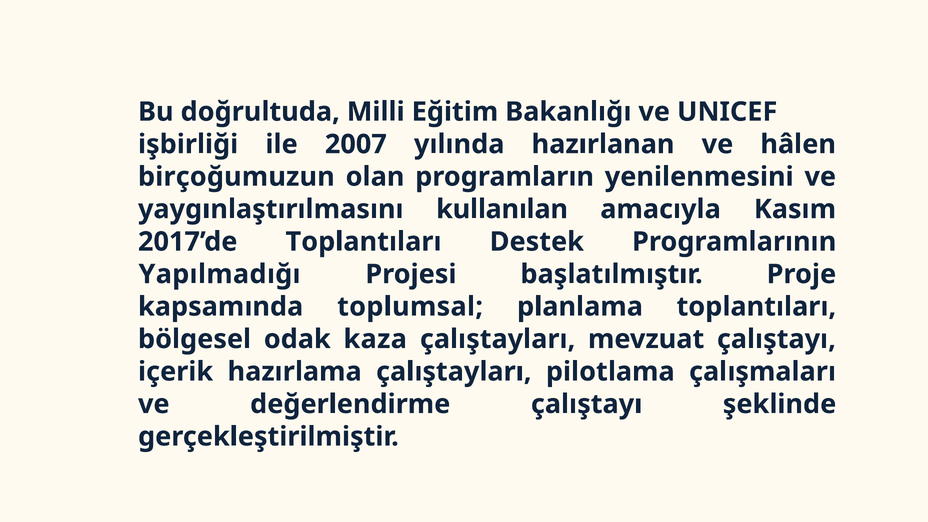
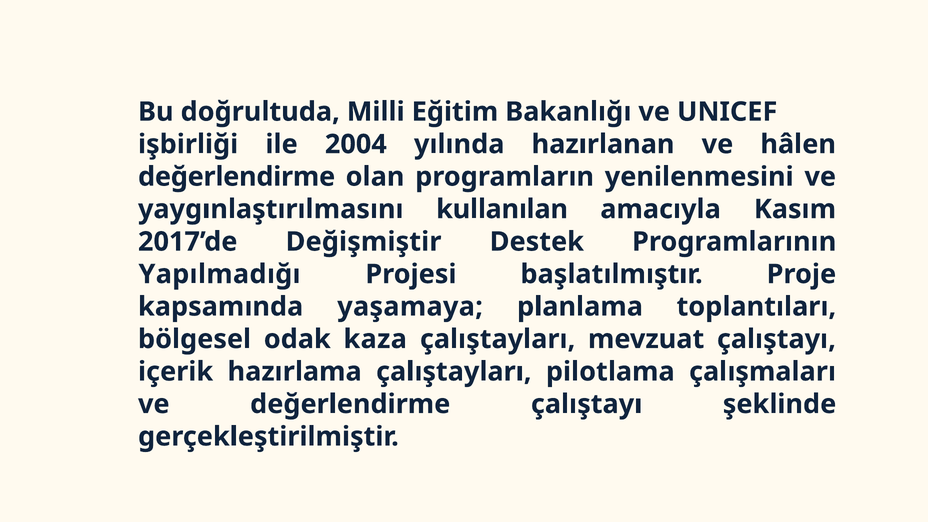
2007: 2007 -> 2004 (356, 144)
birçoğumuzun: birçoğumuzun -> değerlendirme (237, 177)
2017’de Toplantıları: Toplantıları -> Değişmiştir (364, 242)
toplumsal: toplumsal -> yaşamaya (410, 307)
